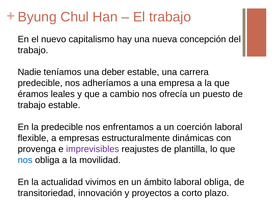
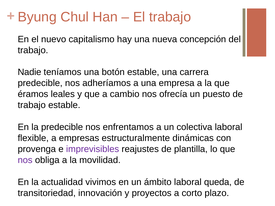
deber: deber -> botón (113, 72)
coerción: coerción -> colectiva (194, 127)
nos colour: blue -> purple (25, 160)
laboral obliga: obliga -> queda (218, 182)
